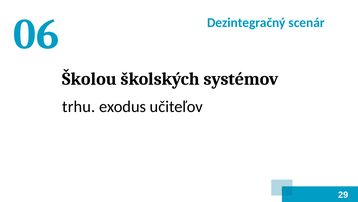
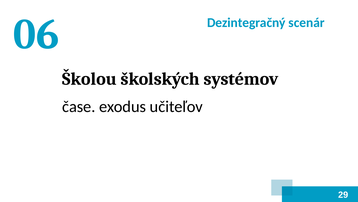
trhu: trhu -> čase (79, 106)
